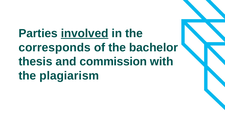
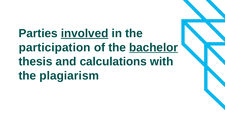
corresponds: corresponds -> participation (55, 47)
bachelor underline: none -> present (154, 47)
commission: commission -> calculations (113, 61)
